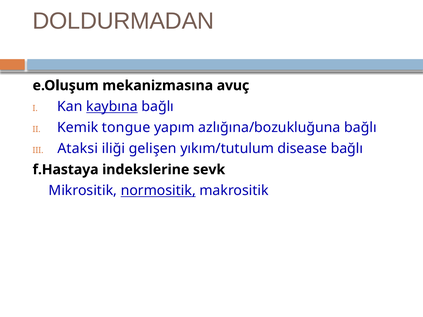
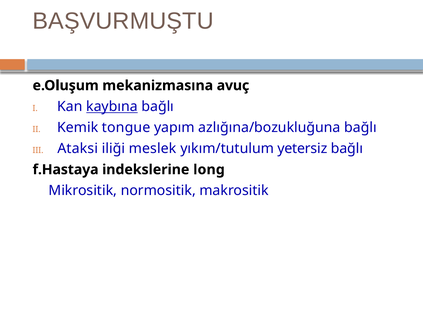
DOLDURMADAN: DOLDURMADAN -> BAŞVURMUŞTU (123, 21)
gelişen: gelişen -> meslek (153, 149)
disease: disease -> yetersiz (302, 149)
sevk: sevk -> long (209, 170)
normositik underline: present -> none (158, 191)
